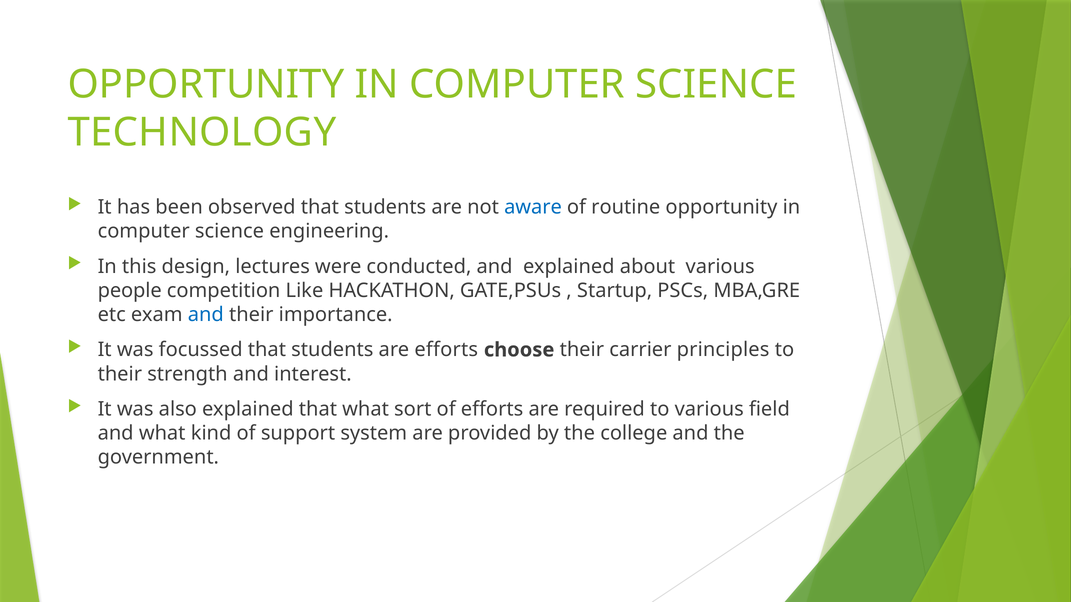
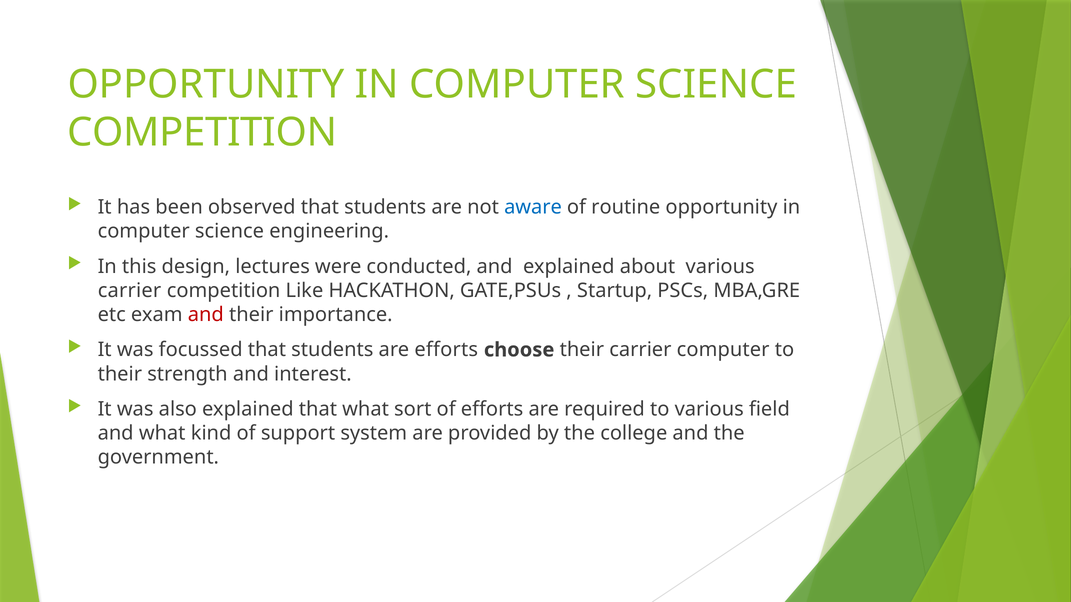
TECHNOLOGY: TECHNOLOGY -> COMPETITION (202, 133)
people: people -> carrier (130, 291)
and colour: blue -> red (206, 315)
carrier principles: principles -> computer (723, 350)
